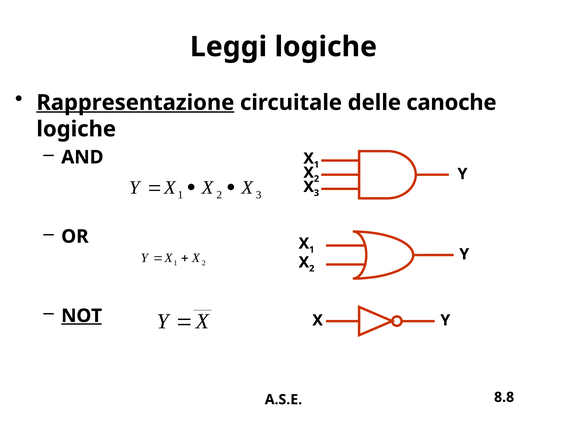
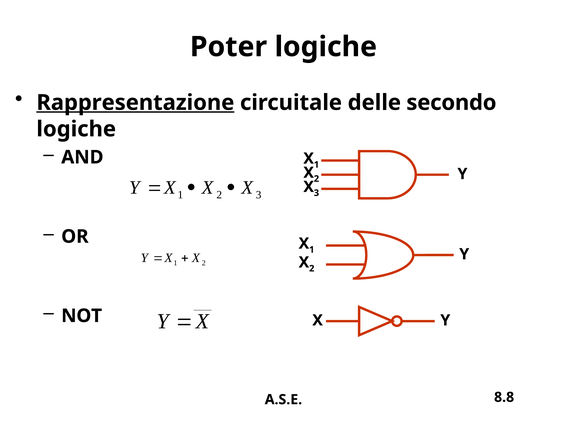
Leggi: Leggi -> Poter (229, 47)
canoche: canoche -> secondo (451, 103)
NOT underline: present -> none (82, 316)
